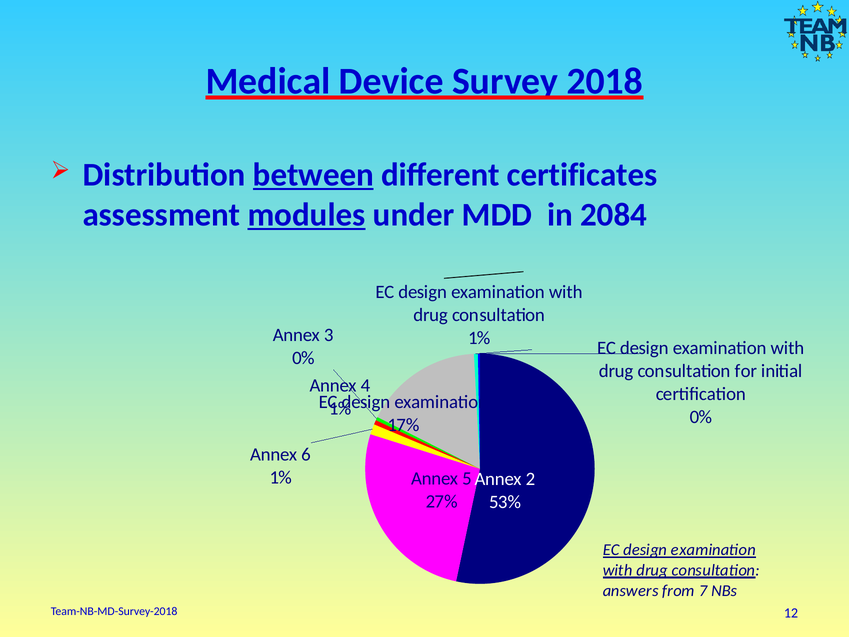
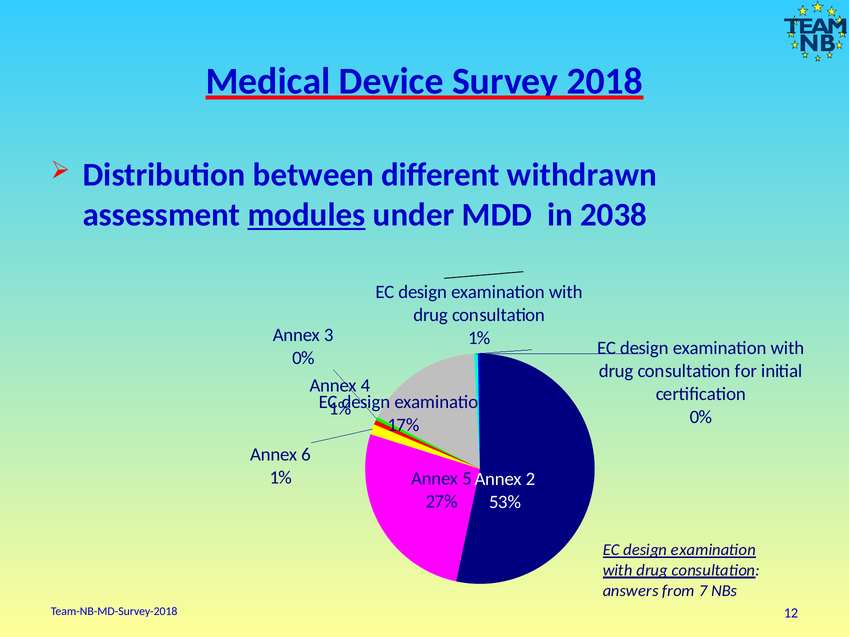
between underline: present -> none (313, 175)
certificates: certificates -> withdrawn (582, 175)
2084: 2084 -> 2038 (614, 215)
